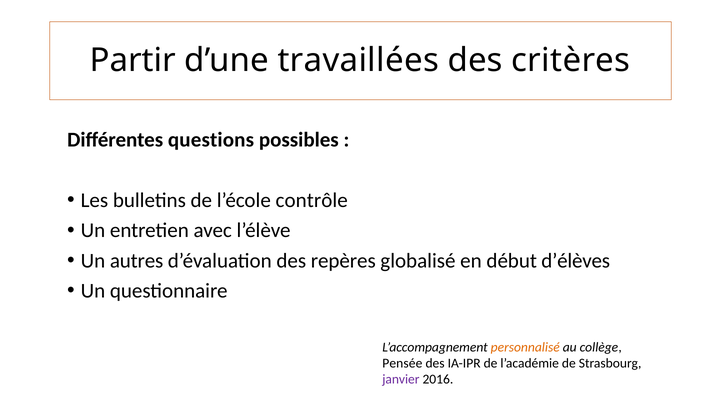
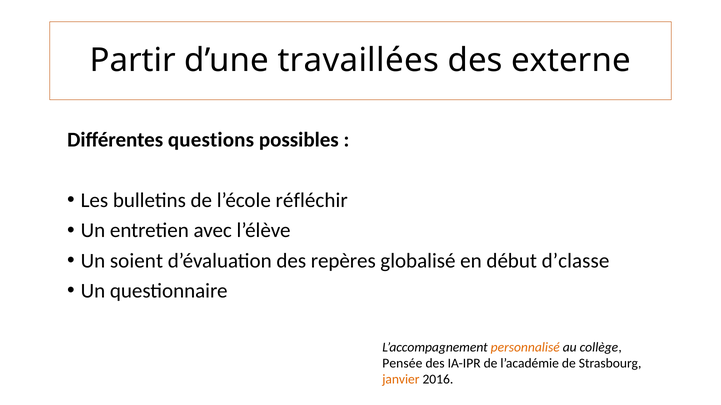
critères: critères -> externe (571, 61)
contrôle: contrôle -> réfléchir (312, 201)
autres: autres -> soient (136, 261)
d’élèves: d’élèves -> d’classe (576, 261)
janvier colour: purple -> orange (401, 380)
